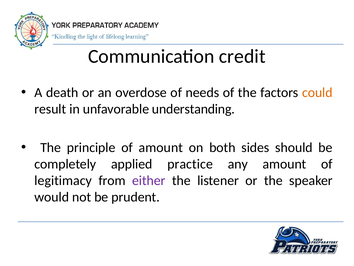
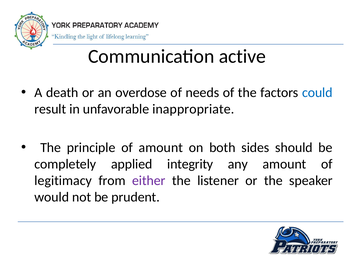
credit: credit -> active (242, 56)
could colour: orange -> blue (317, 92)
understanding: understanding -> inappropriate (193, 109)
practice: practice -> integrity (190, 164)
